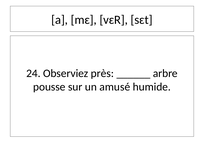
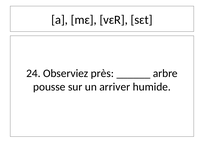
amusé: amusé -> arriver (115, 87)
